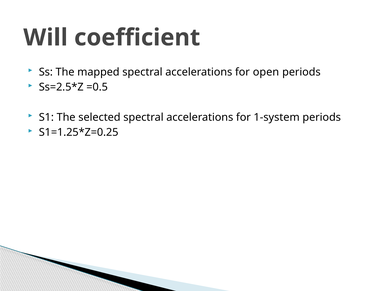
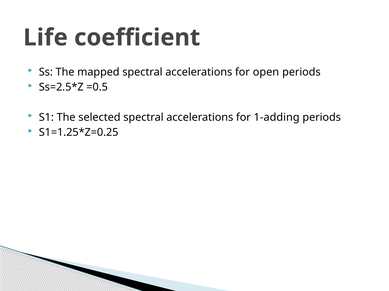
Will: Will -> Life (46, 38)
1-system: 1-system -> 1-adding (277, 118)
